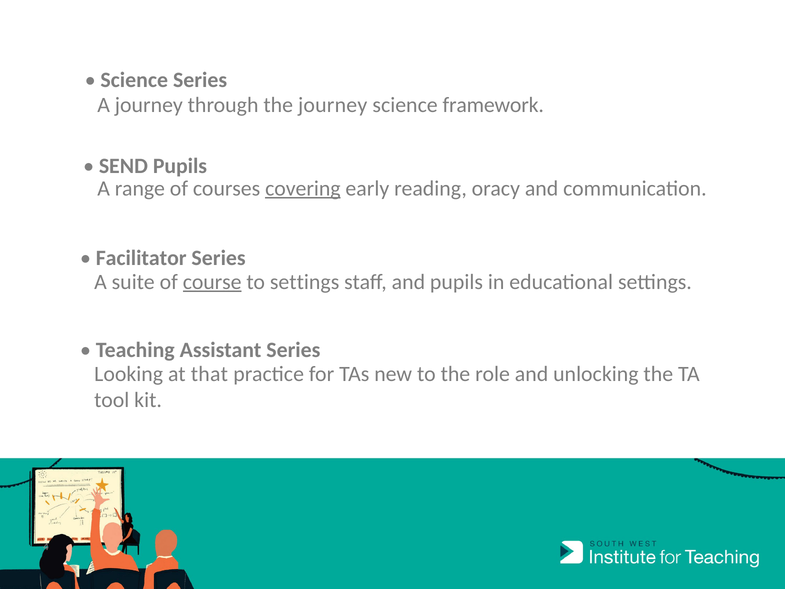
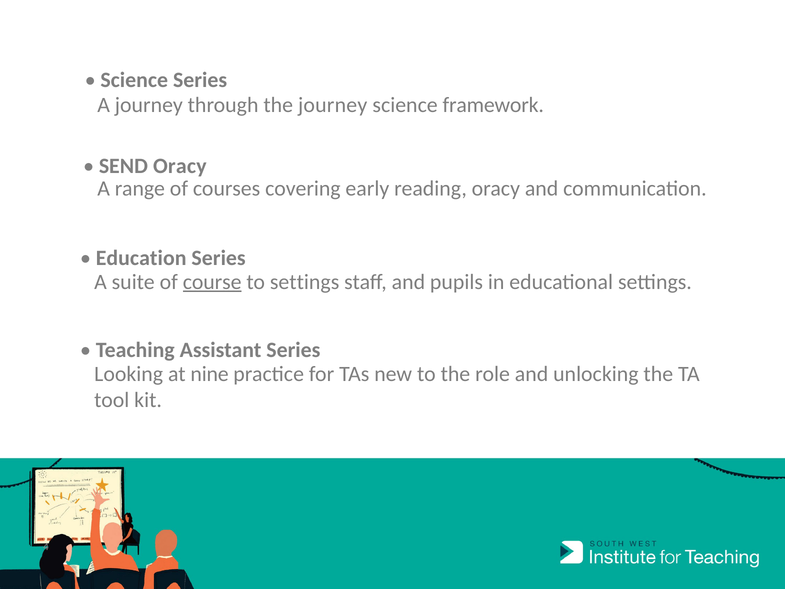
SEND Pupils: Pupils -> Oracy (180, 166)
covering underline: present -> none (303, 188)
Facilitator: Facilitator -> Education (141, 258)
that: that -> nine (210, 374)
